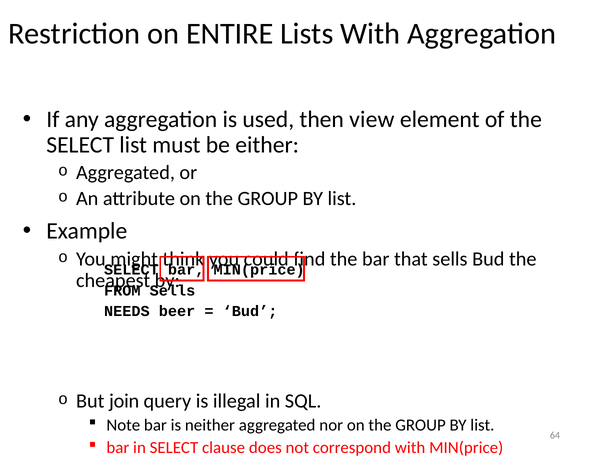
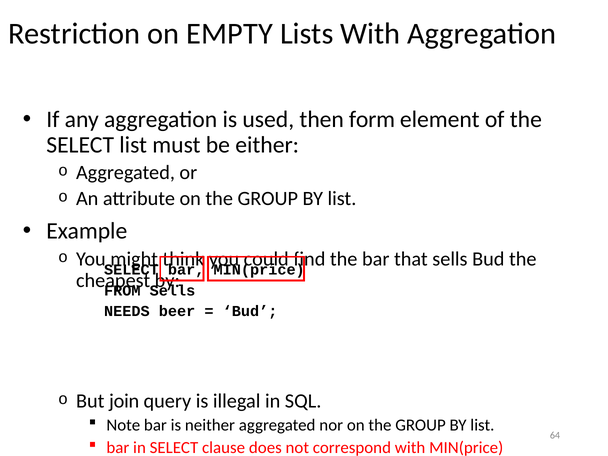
ENTIRE: ENTIRE -> EMPTY (230, 34)
view: view -> form (372, 119)
